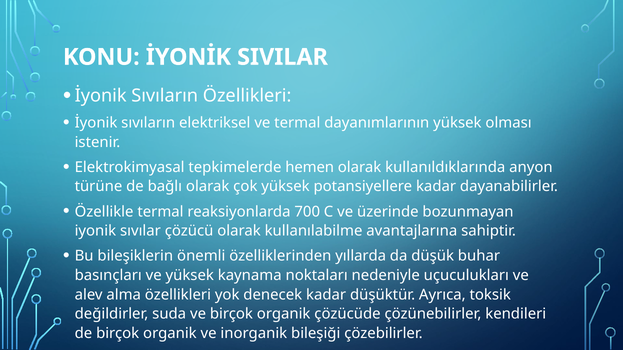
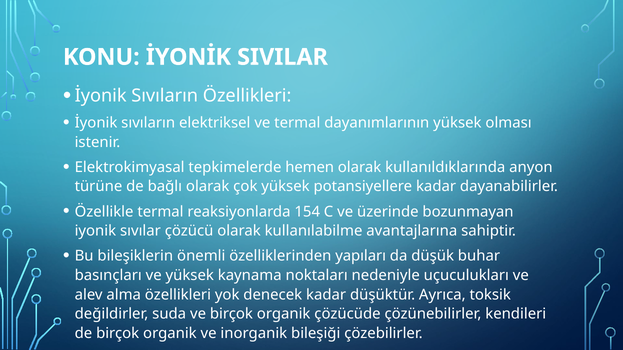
700: 700 -> 154 (307, 212)
yıllarda: yıllarda -> yapıları (361, 256)
